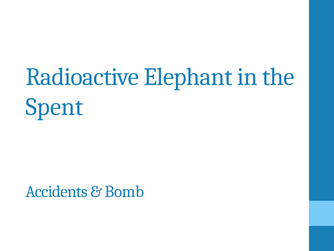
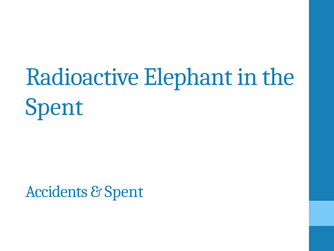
Bomb: Bomb -> Spent (124, 191)
